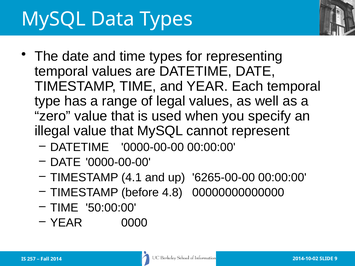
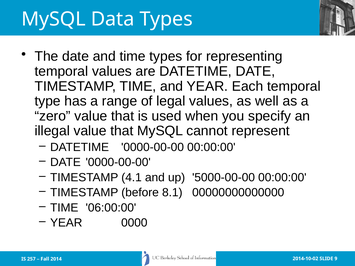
6265-00-00: 6265-00-00 -> 5000-00-00 (224, 178)
4.8: 4.8 -> 8.1 (172, 193)
50:00:00: 50:00:00 -> 06:00:00 (111, 208)
